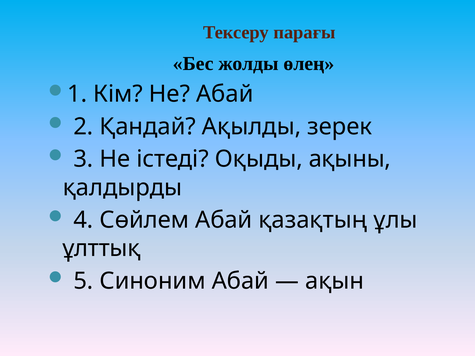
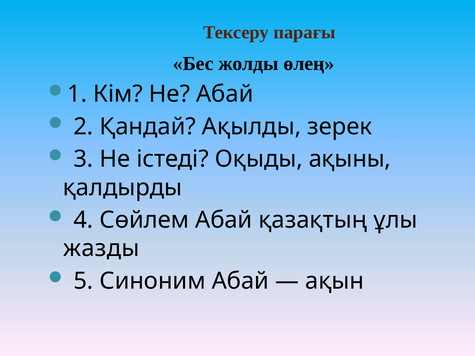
ұлттық: ұлттық -> жазды (101, 249)
